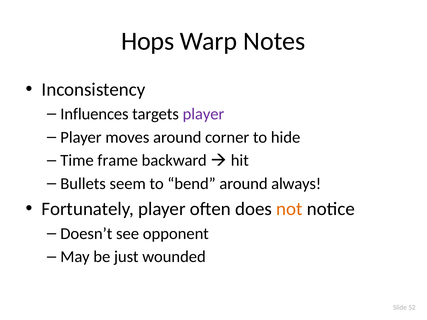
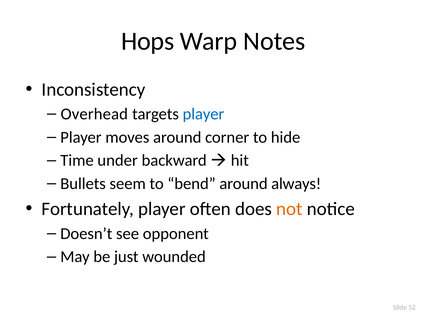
Influences: Influences -> Overhead (94, 114)
player colour: purple -> blue (203, 114)
frame: frame -> under (118, 161)
